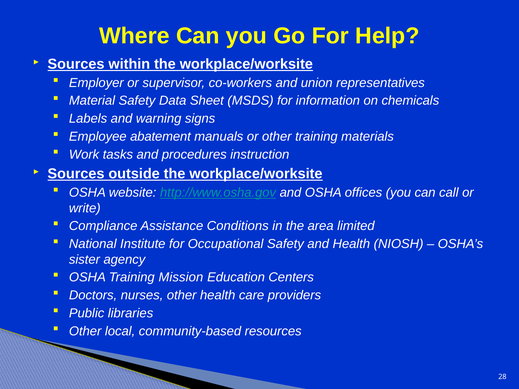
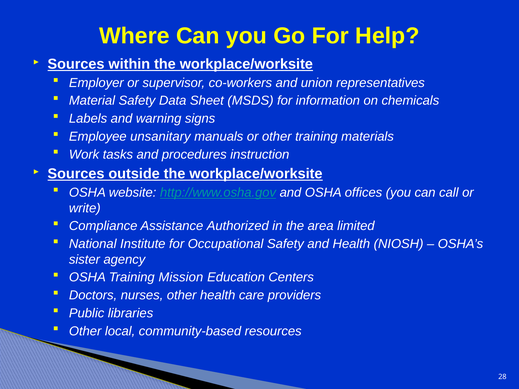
abatement: abatement -> unsanitary (160, 137)
Conditions: Conditions -> Authorized (238, 226)
